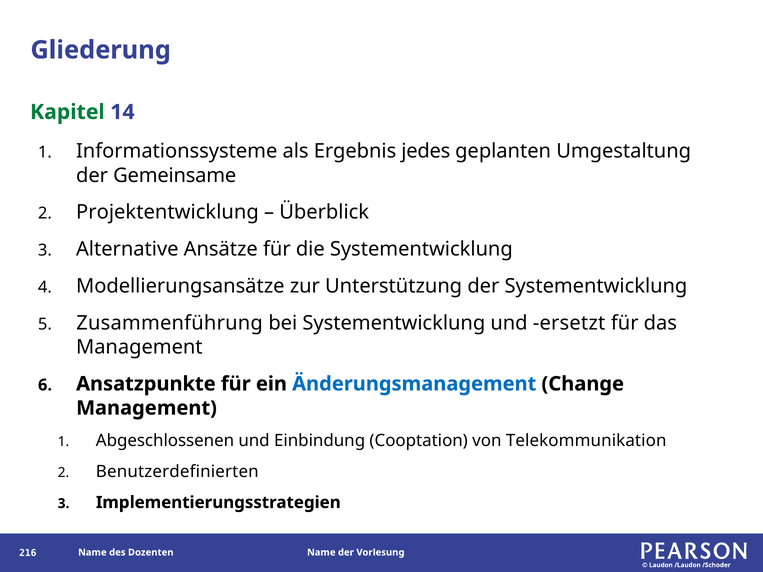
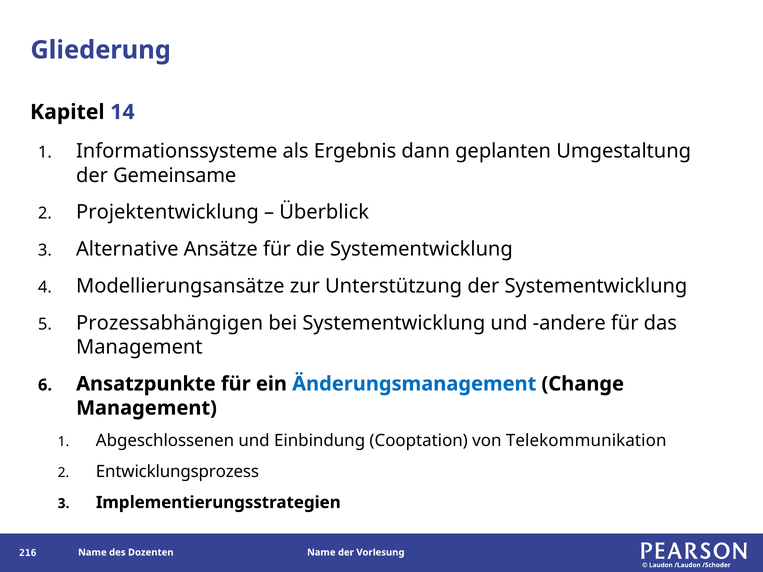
Kapitel colour: green -> black (67, 112)
jedes: jedes -> dann (426, 151)
Zusammenführung: Zusammenführung -> Prozessabhängigen (170, 323)
ersetzt: ersetzt -> andere (569, 323)
Benutzerdefinierten: Benutzerdefinierten -> Entwicklungsprozess (177, 472)
